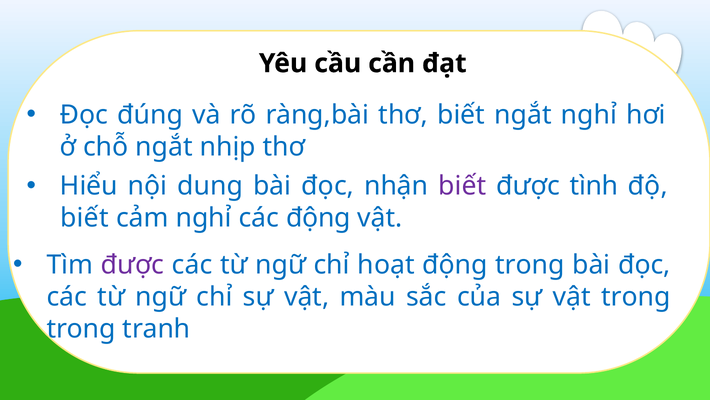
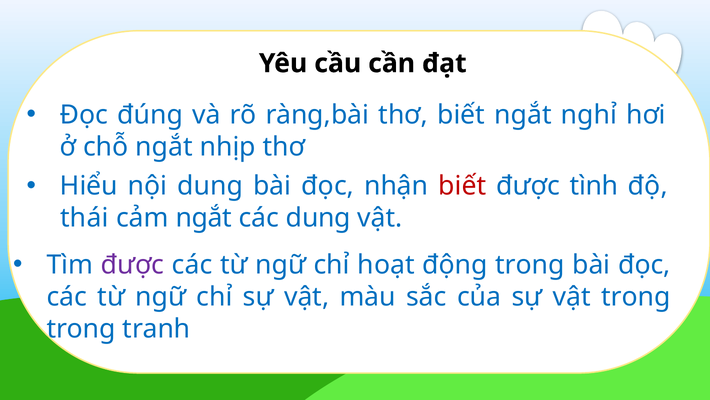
biết colour: purple -> red (462, 186)
biết: biết -> thái (84, 218)
cảm nghỉ: nghỉ -> ngắt (204, 218)
các động: động -> dung (318, 218)
